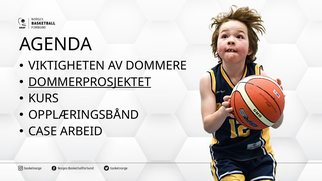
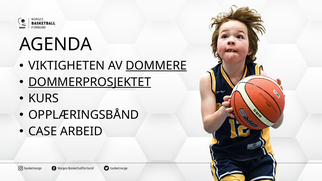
DOMMERE underline: none -> present (156, 66)
